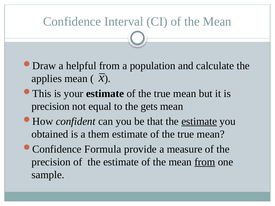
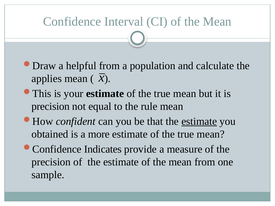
gets: gets -> rule (149, 106)
them: them -> more (99, 134)
Formula: Formula -> Indicates (103, 149)
from underline: present -> none (205, 162)
